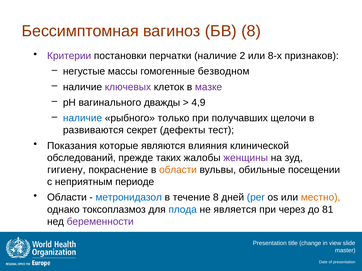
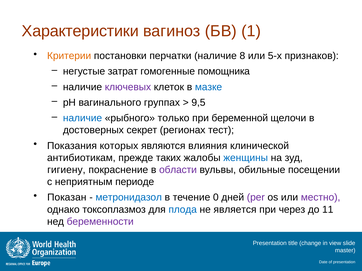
Бессимптомная: Бессимптомная -> Характеристики (80, 31)
БВ 8: 8 -> 1 (251, 31)
Критерии colour: purple -> orange (69, 56)
2: 2 -> 8 (242, 56)
8-х: 8-х -> 5-х (275, 56)
массы: массы -> затрат (123, 72)
безводном: безводном -> помощника (224, 72)
мазке colour: purple -> blue (209, 87)
дважды: дважды -> группах (162, 103)
4,9: 4,9 -> 9,5 (198, 103)
получавших: получавших -> беременной (240, 118)
развиваются: развиваются -> достоверных (93, 130)
дефекты: дефекты -> регионах (183, 130)
которые: которые -> которых (119, 146)
обследований: обследований -> антибиотикам (81, 158)
женщины colour: purple -> blue (246, 158)
области colour: orange -> purple (178, 170)
Области: Области -> Показан (67, 198)
течение 8: 8 -> 0 (216, 198)
per colour: blue -> purple (256, 198)
местно colour: orange -> purple (321, 198)
81: 81 -> 11 (328, 210)
